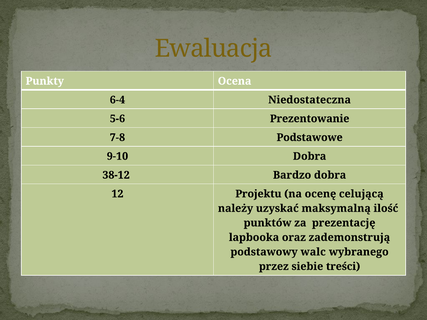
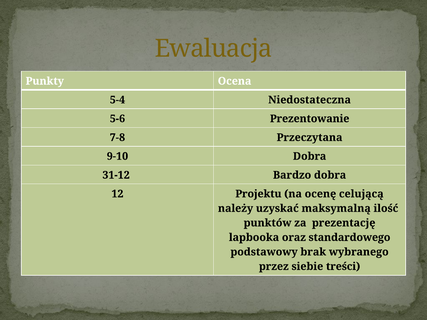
6-4: 6-4 -> 5-4 (117, 100)
Podstawowe: Podstawowe -> Przeczytana (310, 138)
38-12: 38-12 -> 31-12 (116, 175)
zademonstrują: zademonstrują -> standardowego (349, 238)
walc: walc -> brak (313, 252)
